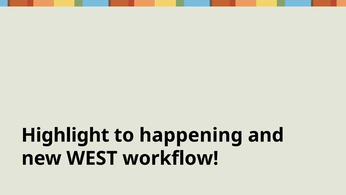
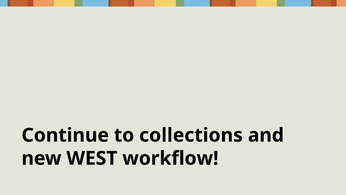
Highlight: Highlight -> Continue (65, 135)
happening: happening -> collections (191, 135)
